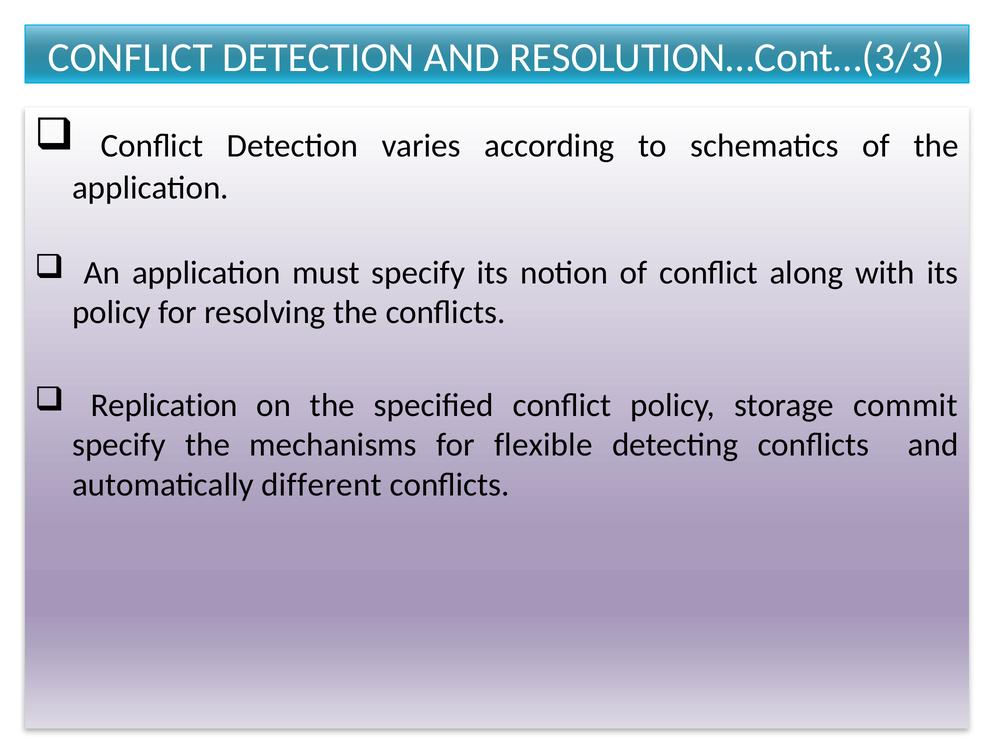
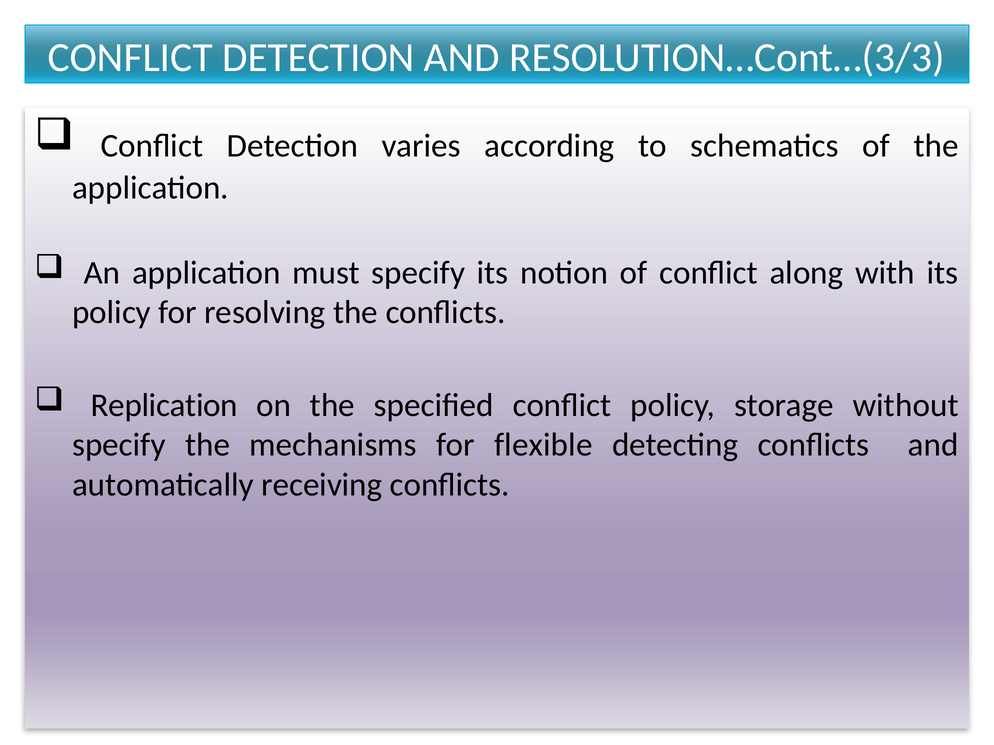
commit: commit -> without (906, 406)
different: different -> receiving (322, 485)
